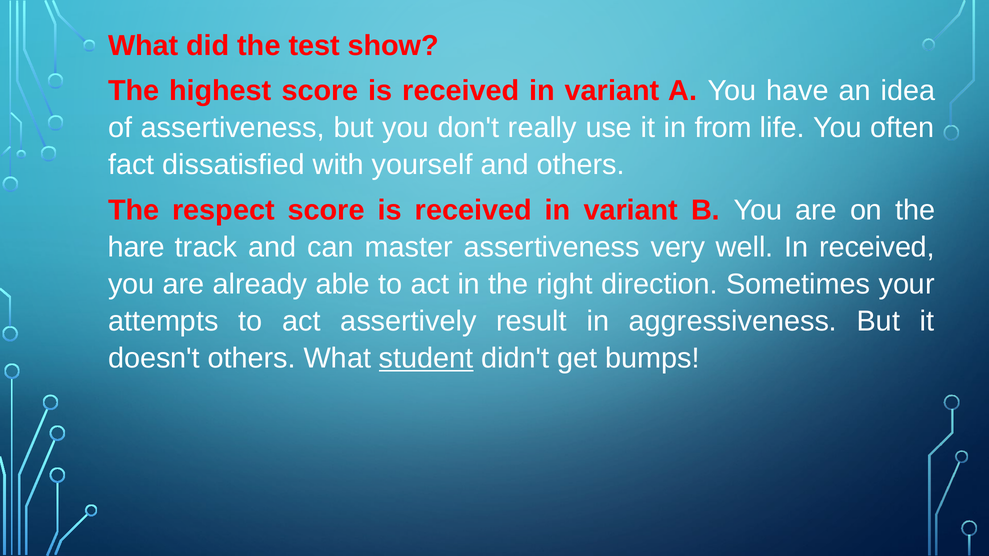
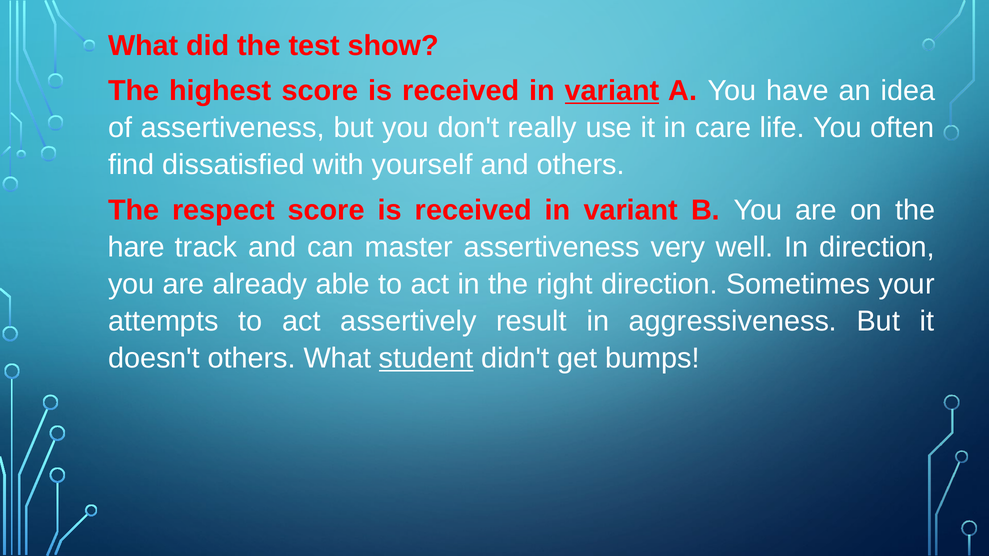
variant underline: none -> present (612, 91)
from: from -> care (723, 128)
fact: fact -> find (131, 165)
In received: received -> direction (877, 247)
